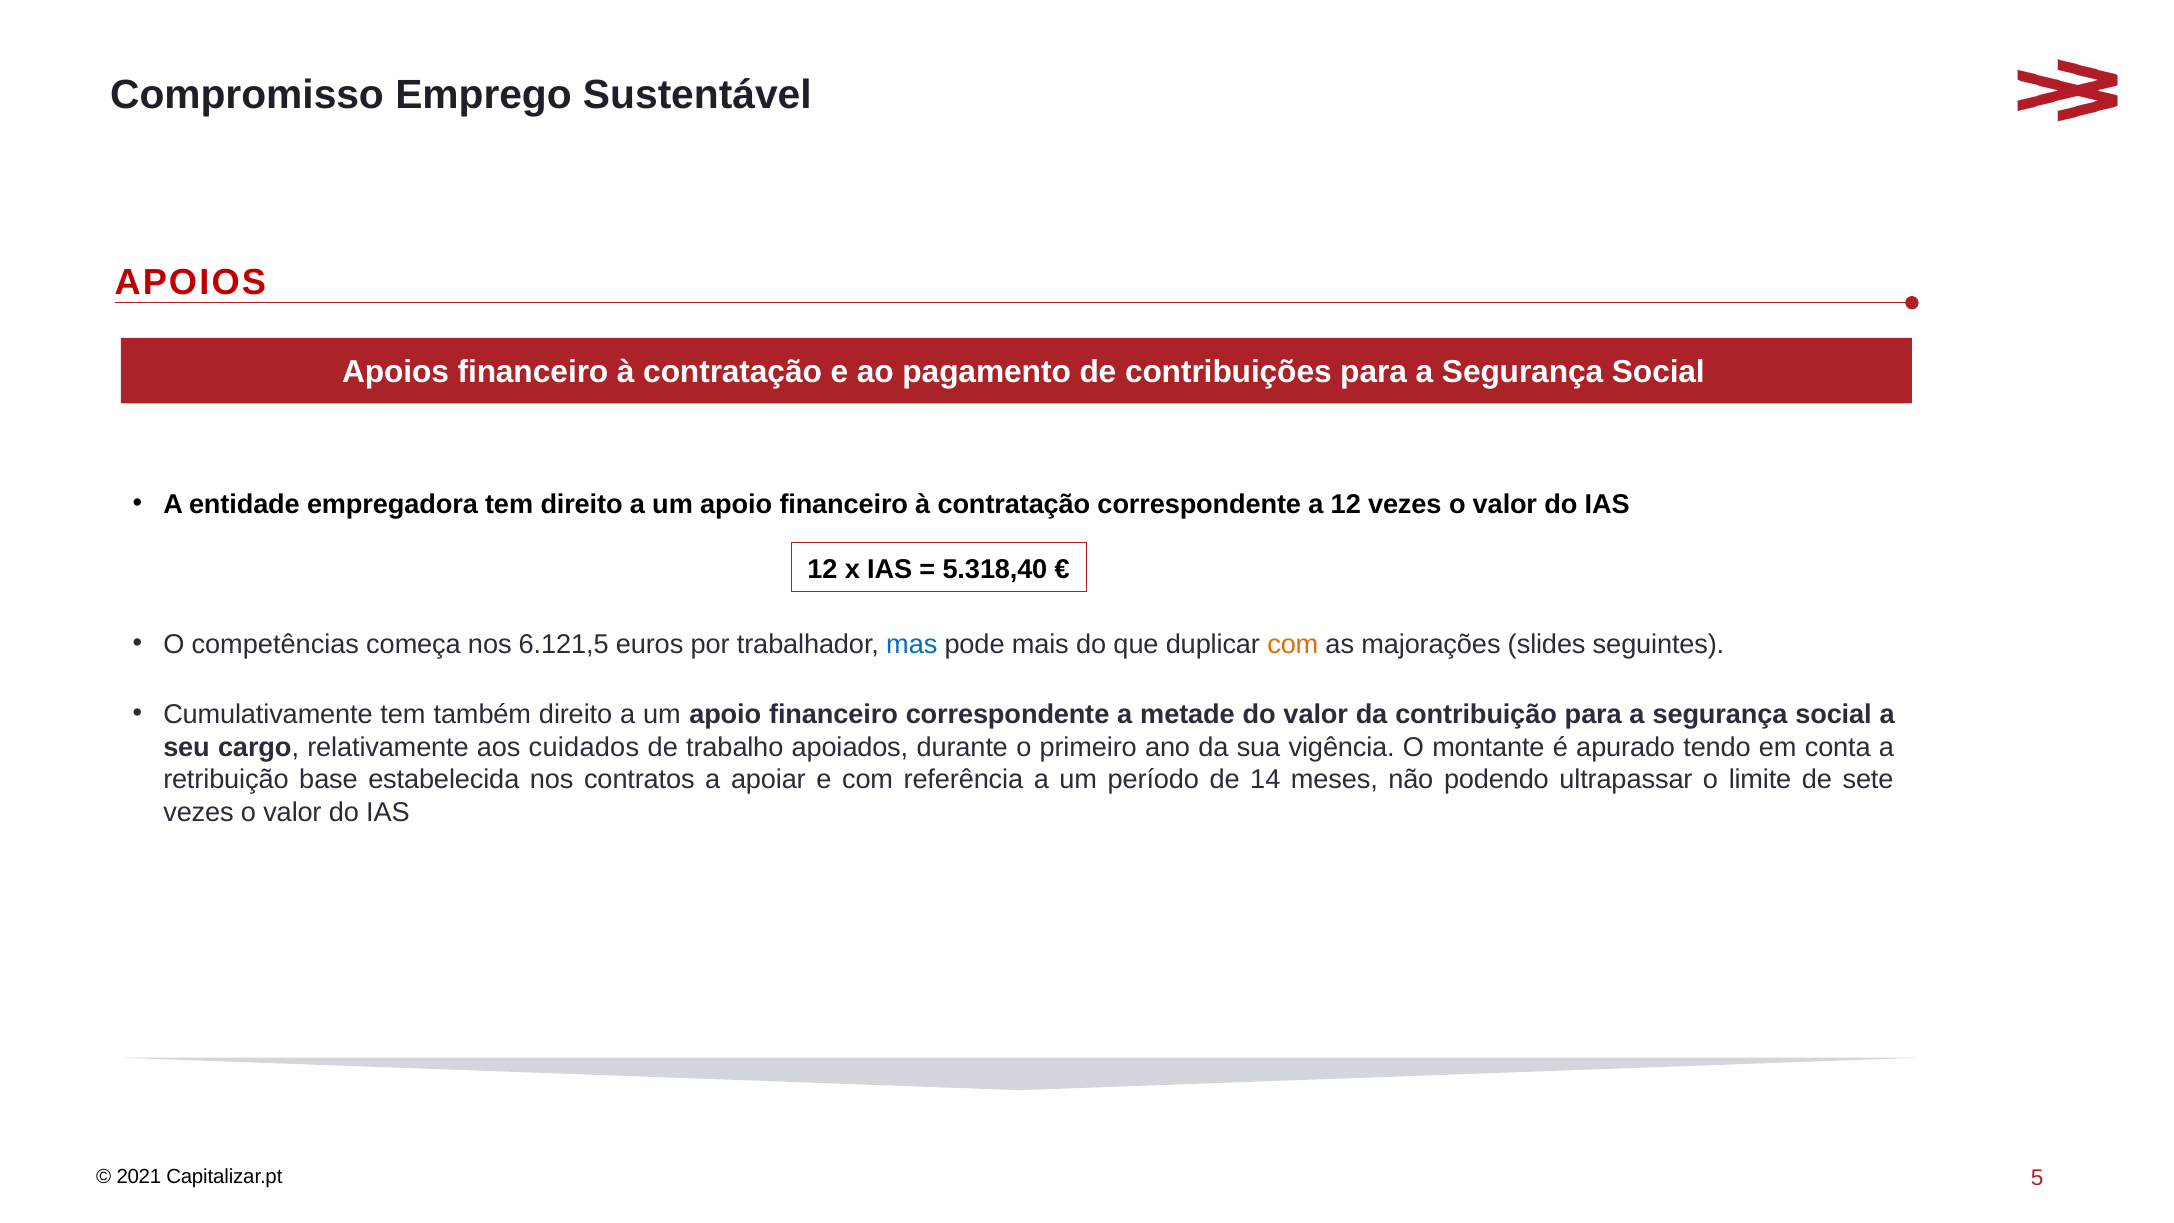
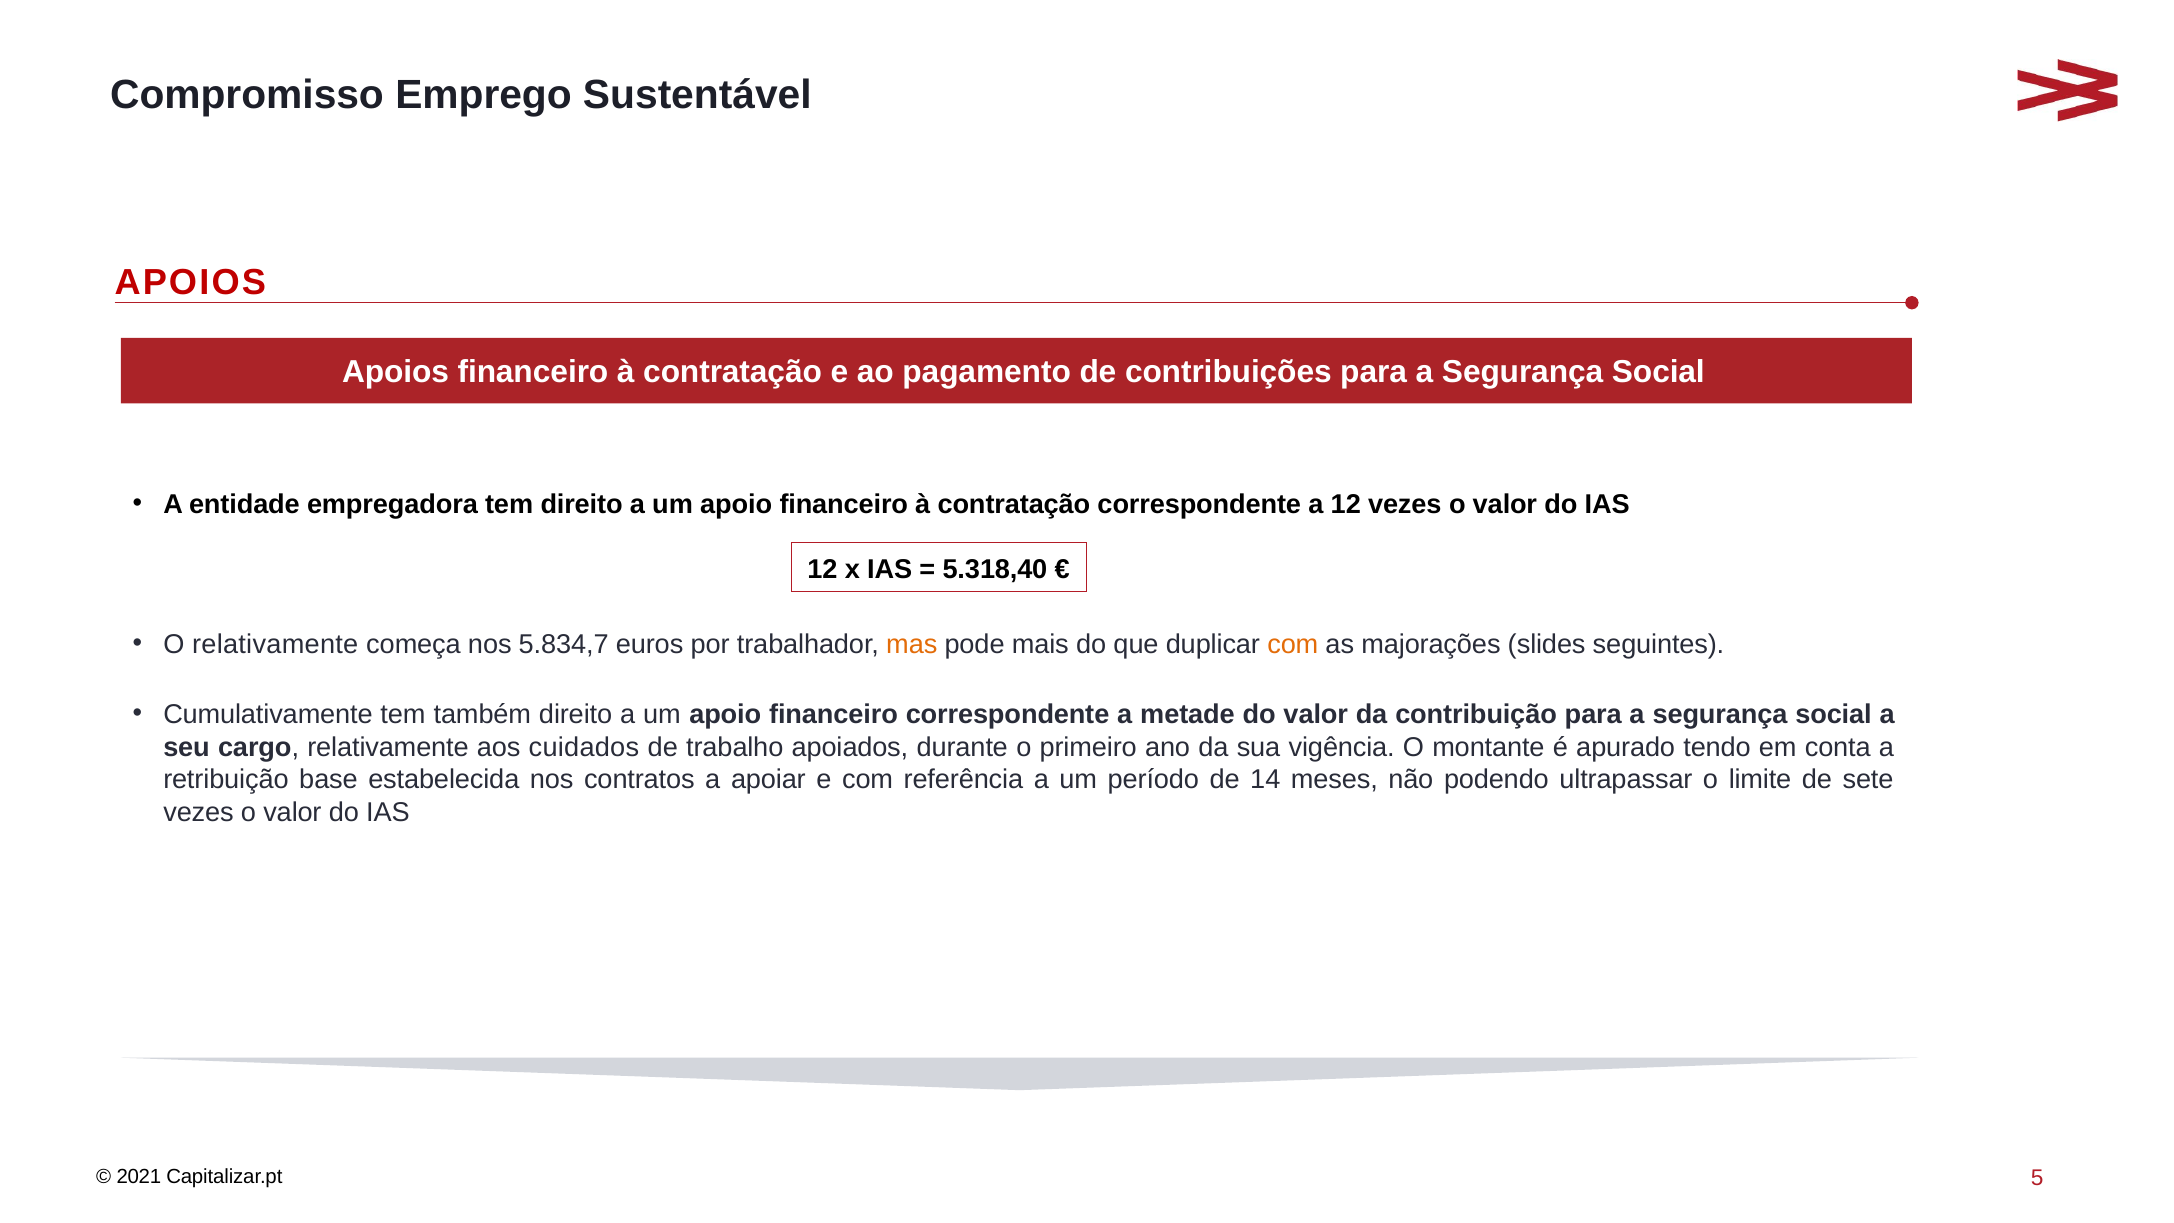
O competências: competências -> relativamente (275, 644)
6.121,5: 6.121,5 -> 5.834,7 (564, 644)
mas colour: blue -> orange (912, 644)
